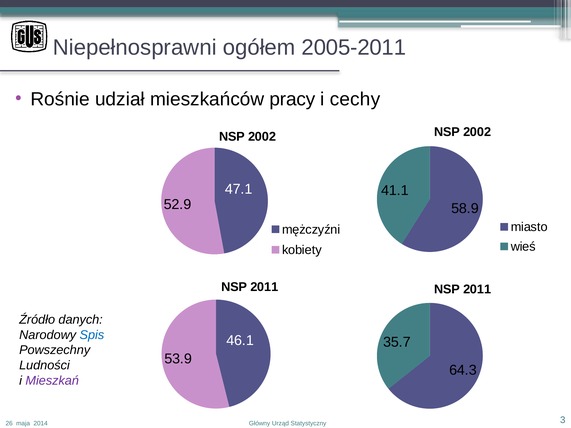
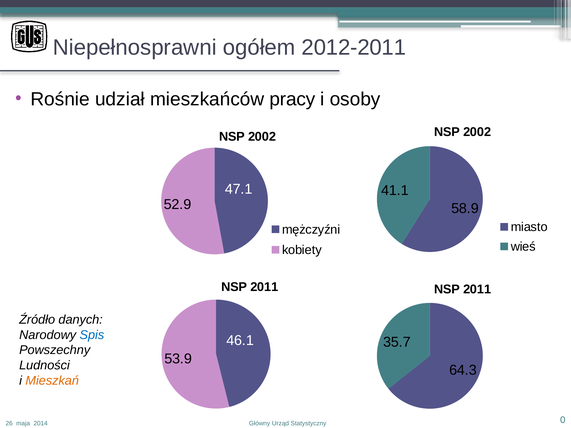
2005-2011: 2005-2011 -> 2012-2011 (354, 47)
cechy: cechy -> osoby (355, 99)
Mieszkań colour: purple -> orange (52, 381)
3: 3 -> 0 (563, 420)
